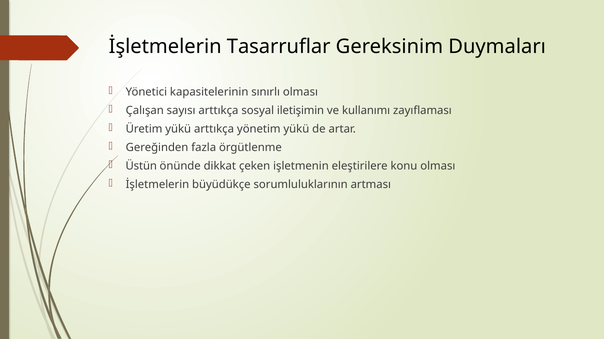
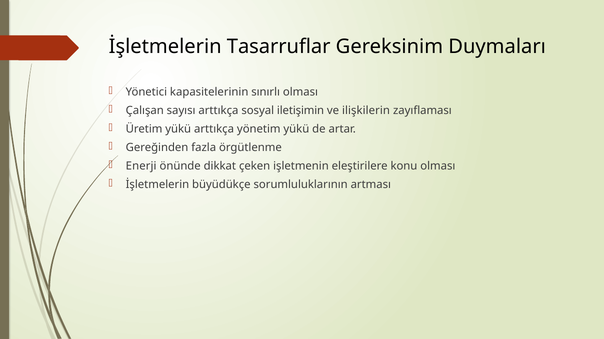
kullanımı: kullanımı -> ilişkilerin (366, 111)
Üstün: Üstün -> Enerji (141, 167)
